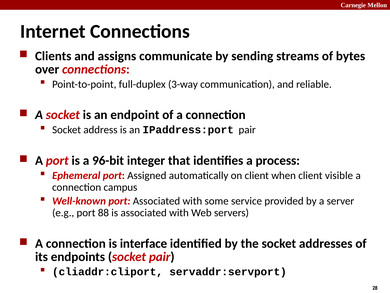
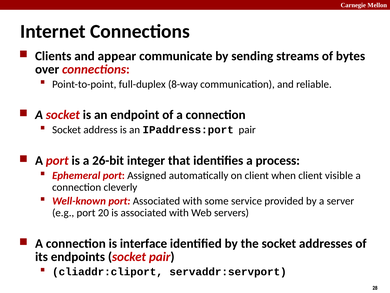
assigns: assigns -> appear (117, 56)
3-way: 3-way -> 8-way (183, 84)
96-bit: 96-bit -> 26-bit (108, 160)
campus: campus -> cleverly (120, 187)
88: 88 -> 20 (103, 212)
